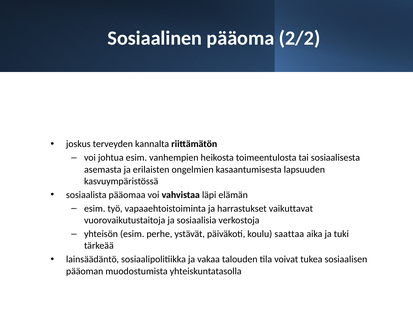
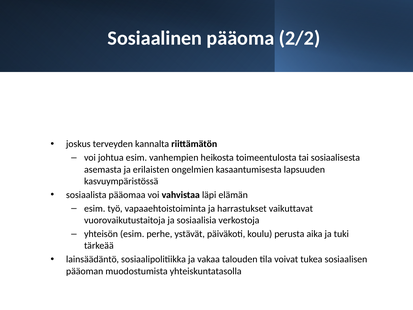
saattaa: saattaa -> perusta (289, 234)
